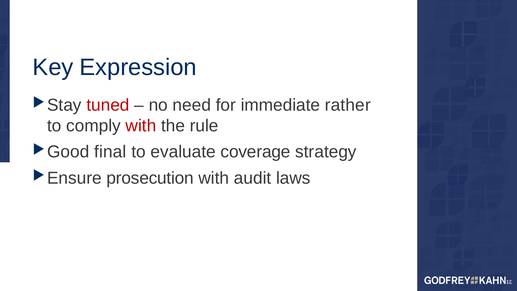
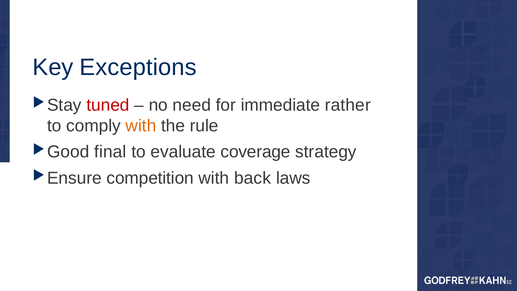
Expression: Expression -> Exceptions (138, 67)
with colour: red -> orange (141, 126)
prosecution: prosecution -> competition (150, 178)
audit: audit -> back (253, 178)
